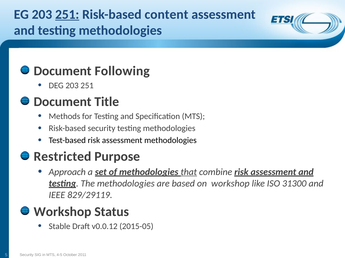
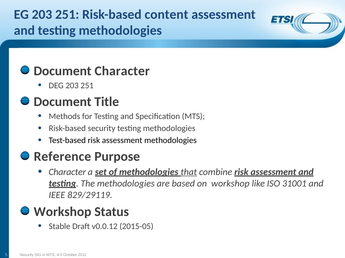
251 underline: present -> none (67, 14)
Document Following: Following -> Character (122, 71)
Restricted: Restricted -> Reference (62, 157)
Approach: Approach -> Character (67, 172)
31300: 31300 -> 31001 (294, 184)
